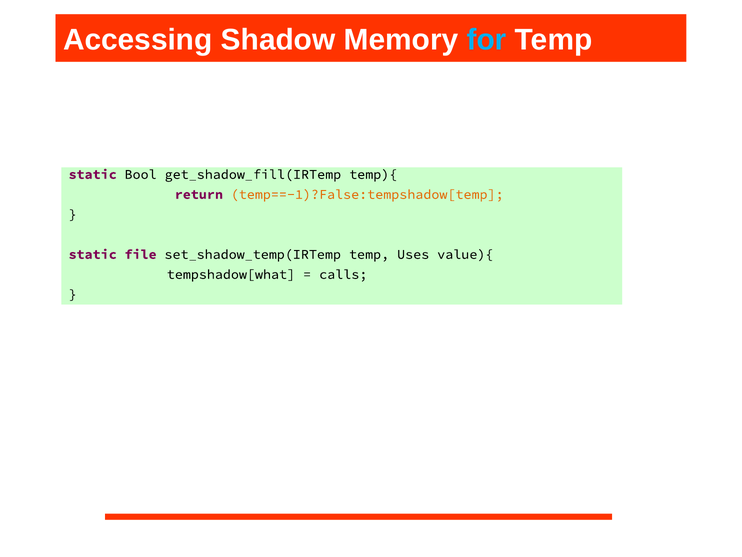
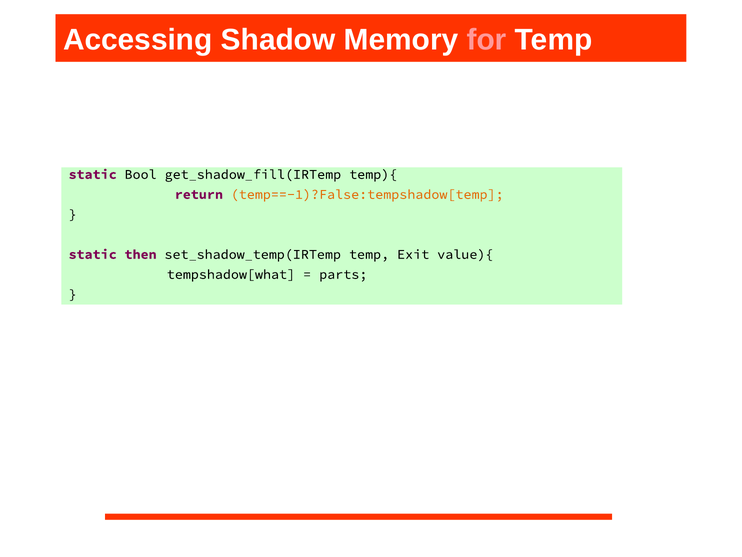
for colour: light blue -> pink (487, 40)
file: file -> then (141, 254)
Uses: Uses -> Exit (413, 254)
calls: calls -> parts (343, 274)
